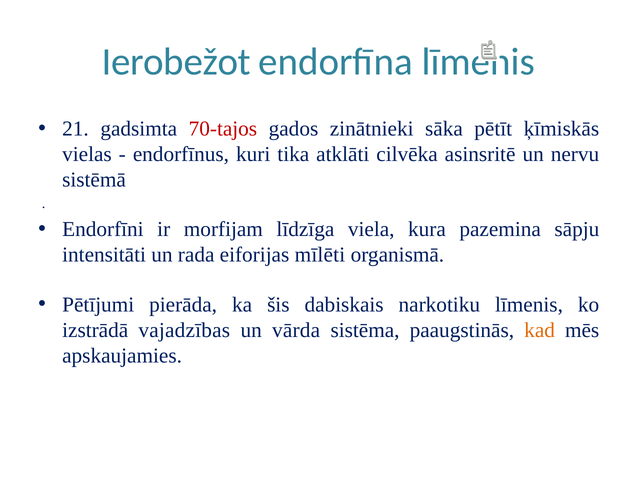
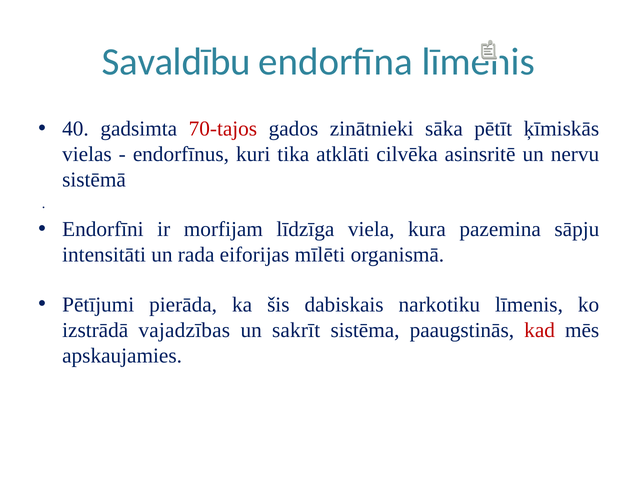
Ierobežot: Ierobežot -> Savaldību (176, 62)
21: 21 -> 40 (76, 129)
vārda: vārda -> sakrīt (296, 330)
kad colour: orange -> red (540, 330)
